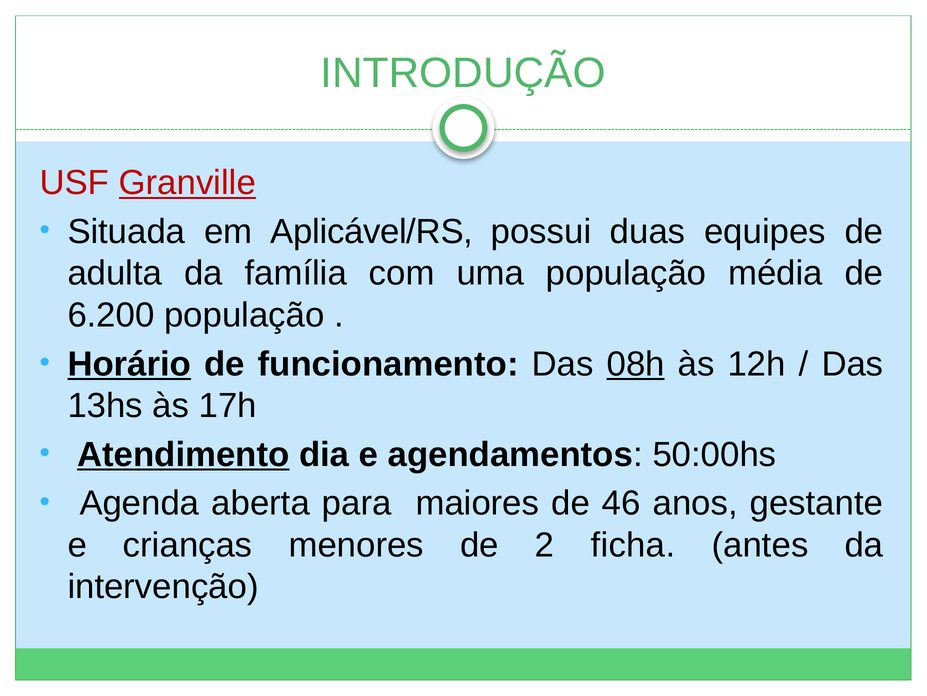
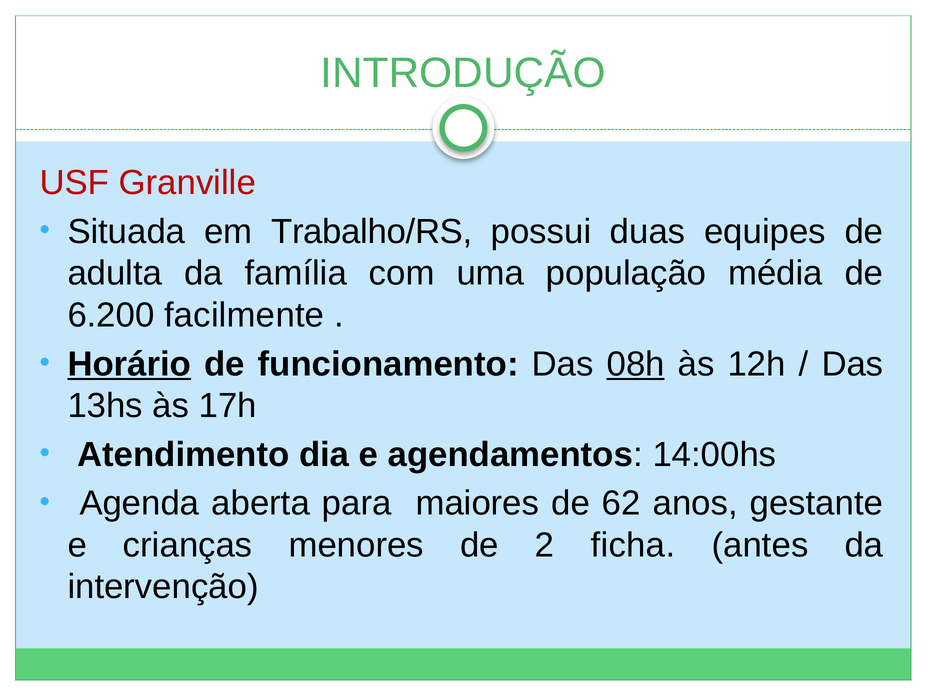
Granville underline: present -> none (187, 183)
Aplicável/RS: Aplicável/RS -> Trabalho/RS (372, 231)
6.200 população: população -> facilmente (244, 315)
Atendimento underline: present -> none (183, 454)
50:00hs: 50:00hs -> 14:00hs (714, 454)
46: 46 -> 62 (621, 503)
